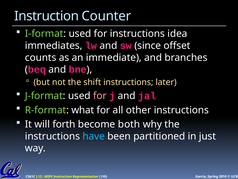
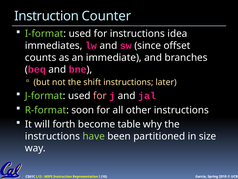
what: what -> soon (83, 110)
both: both -> table (129, 124)
have colour: light blue -> light green (94, 136)
just: just -> size (208, 136)
